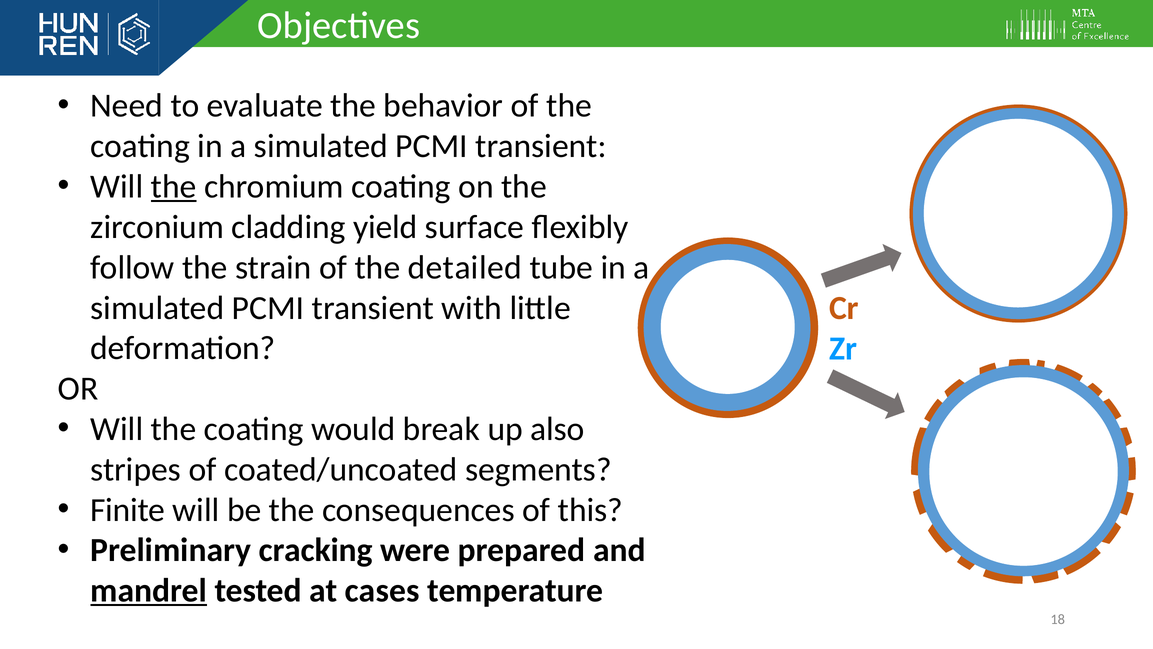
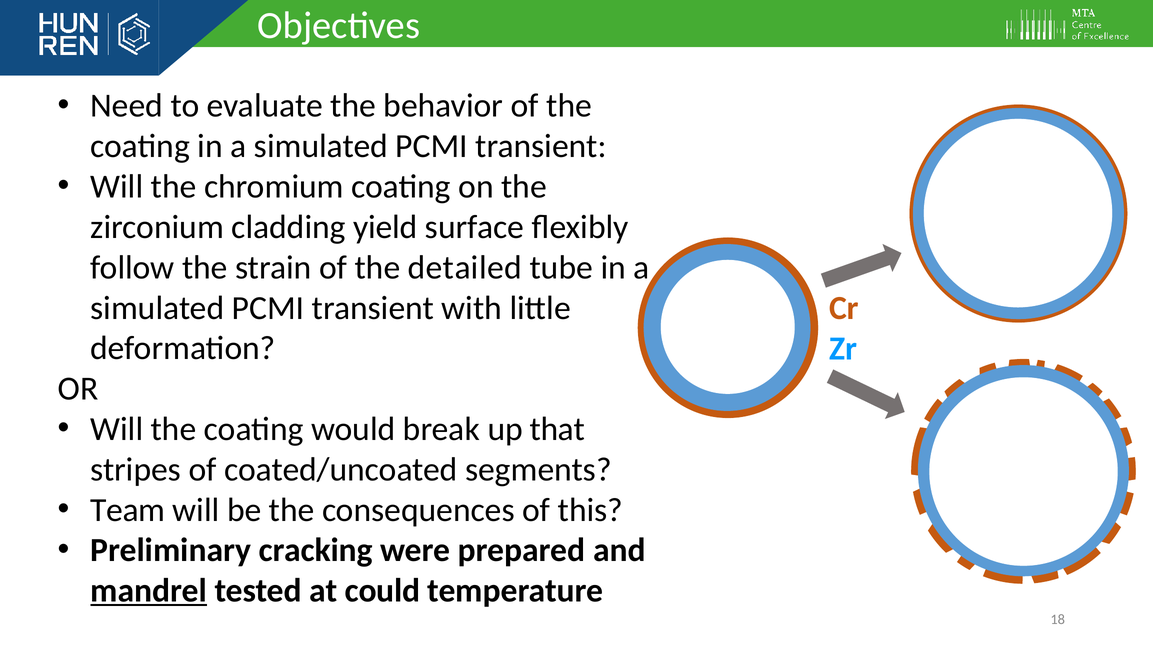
the underline: present -> none (174, 187)
also: also -> that (557, 429)
Finite: Finite -> Team (128, 510)
cases: cases -> could (382, 590)
